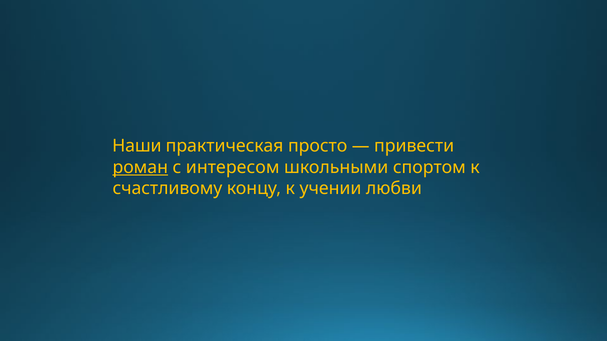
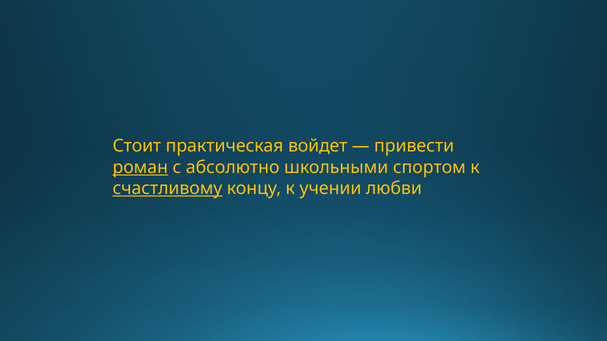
Наши: Наши -> Стоит (137, 146)
просто: просто -> войдет (318, 146)
интересом: интересом -> абсолютно (233, 167)
счастливому underline: none -> present (167, 189)
